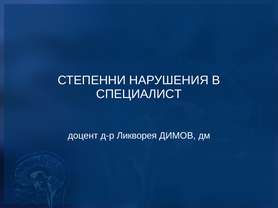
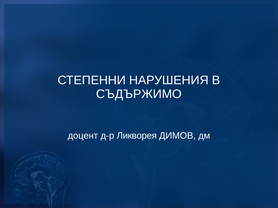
СПЕЦИАЛИСТ: СПЕЦИАЛИСТ -> СЪДЪРЖИМО (139, 94)
